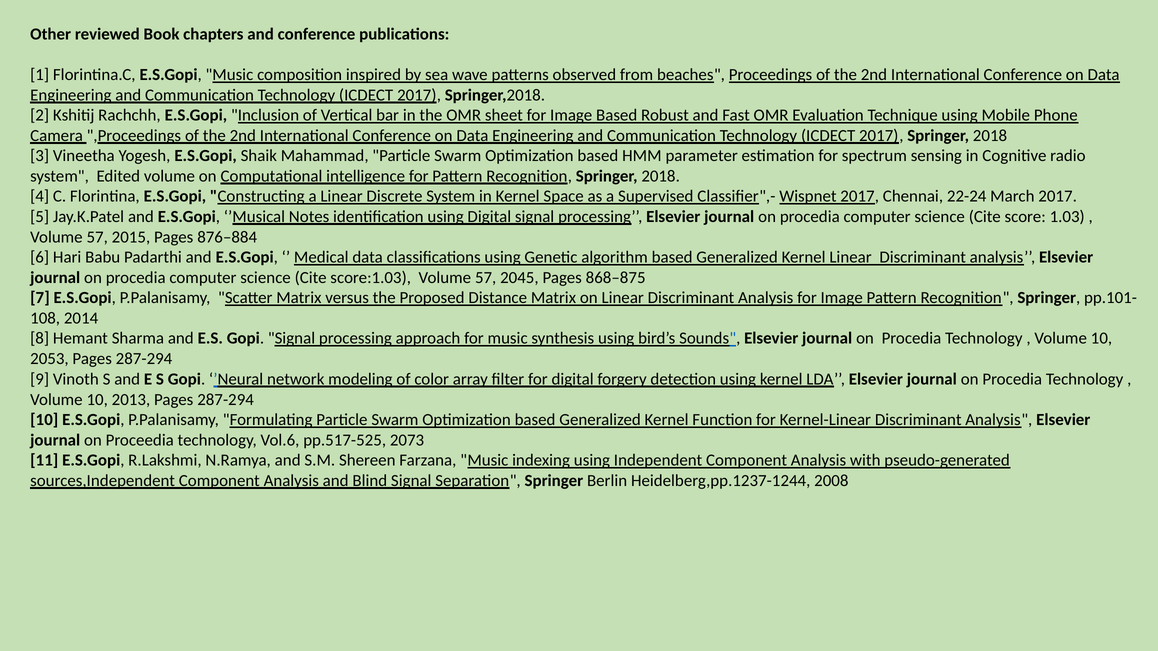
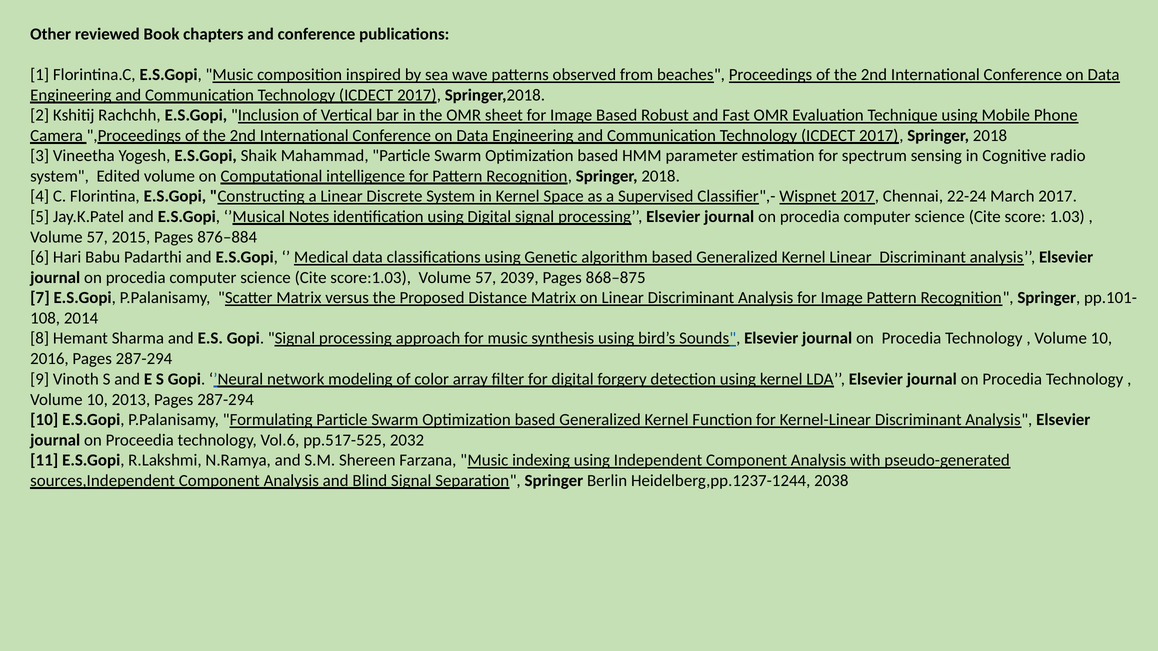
2045: 2045 -> 2039 (519, 278)
2053: 2053 -> 2016 (49, 359)
2073: 2073 -> 2032 (407, 440)
2008: 2008 -> 2038 (831, 481)
